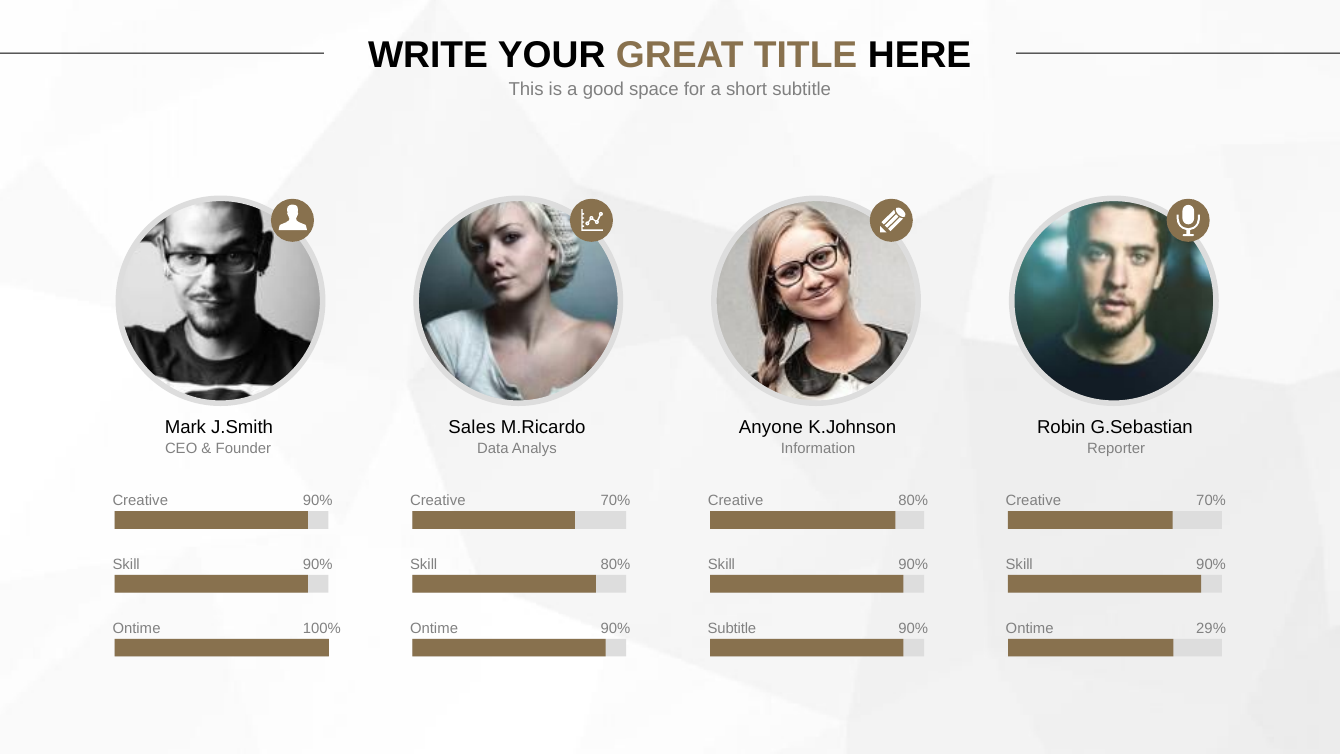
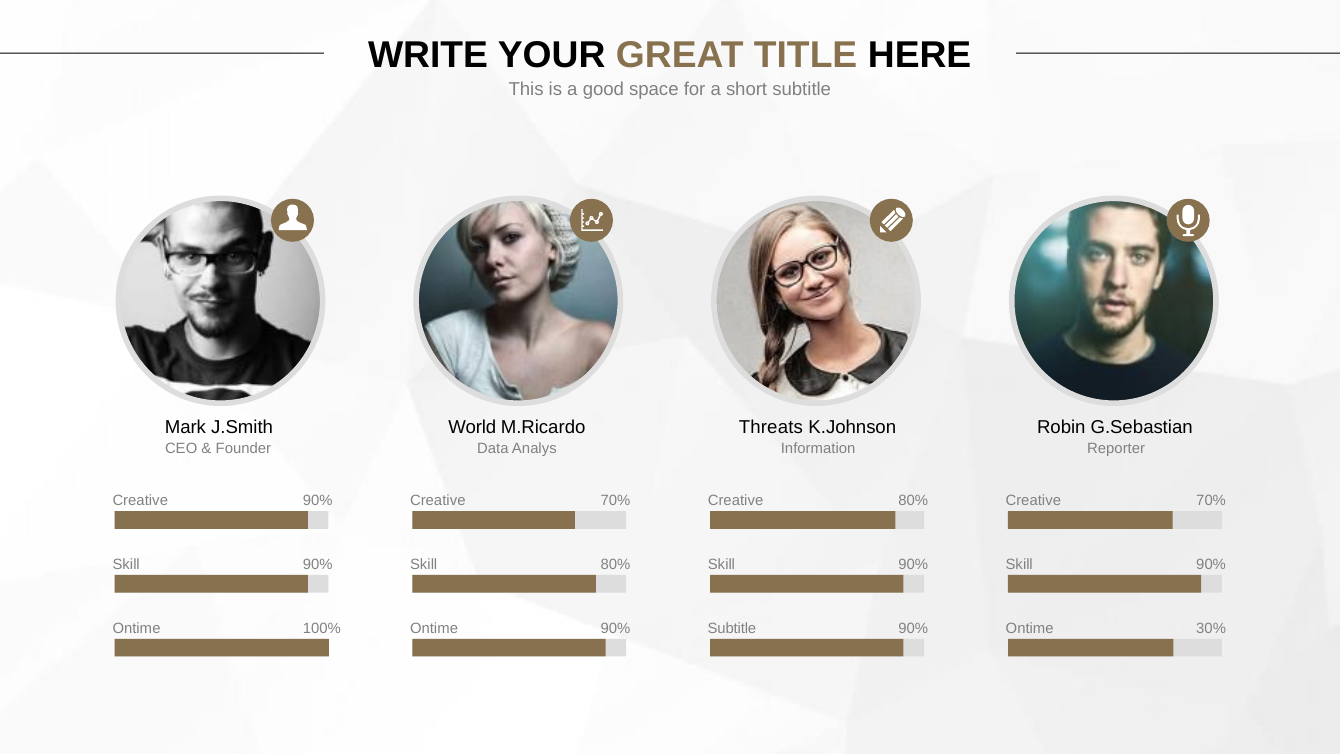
Sales: Sales -> World (472, 427)
Anyone: Anyone -> Threats (771, 427)
29%: 29% -> 30% (1211, 628)
